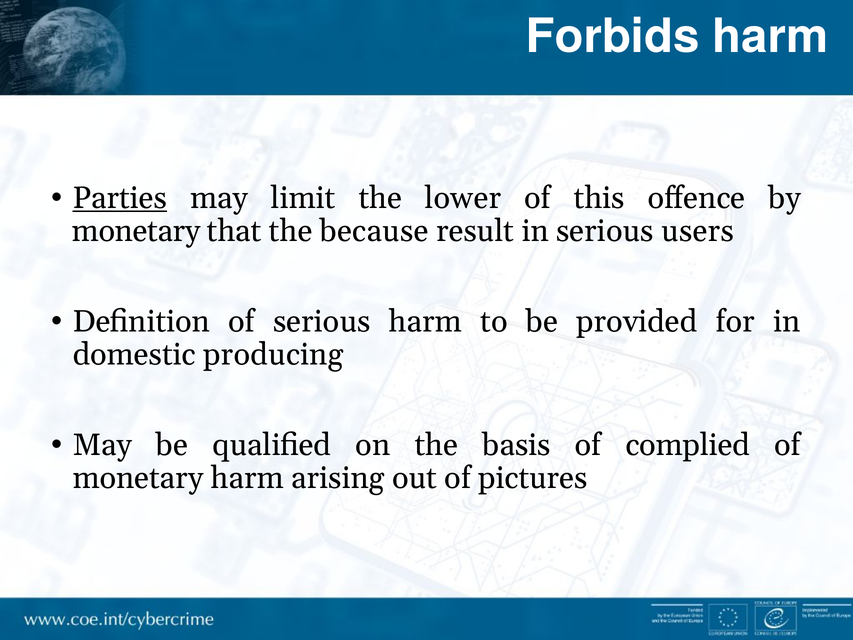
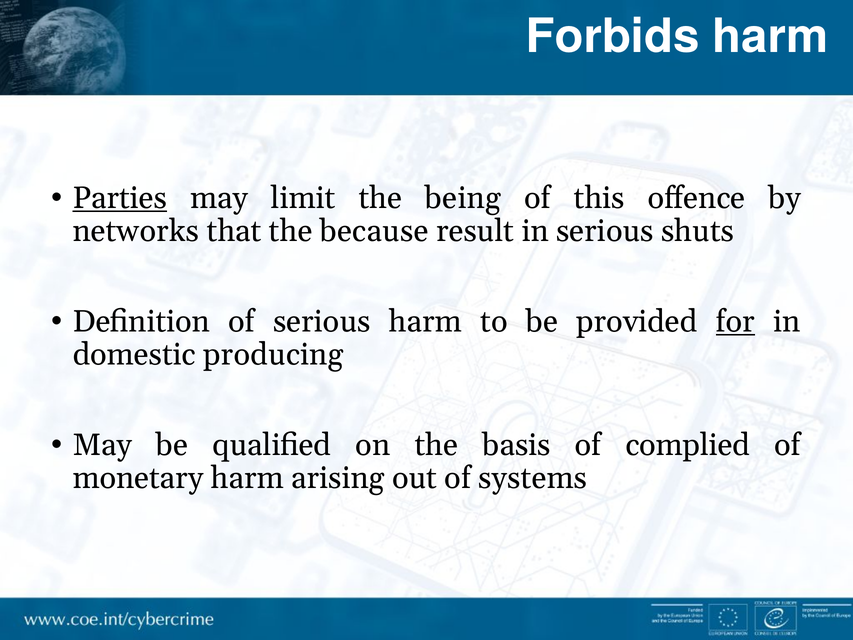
lower: lower -> being (463, 198)
monetary: monetary -> networks (136, 231)
users: users -> shuts (698, 231)
for underline: none -> present (735, 321)
pictures: pictures -> systems (533, 478)
